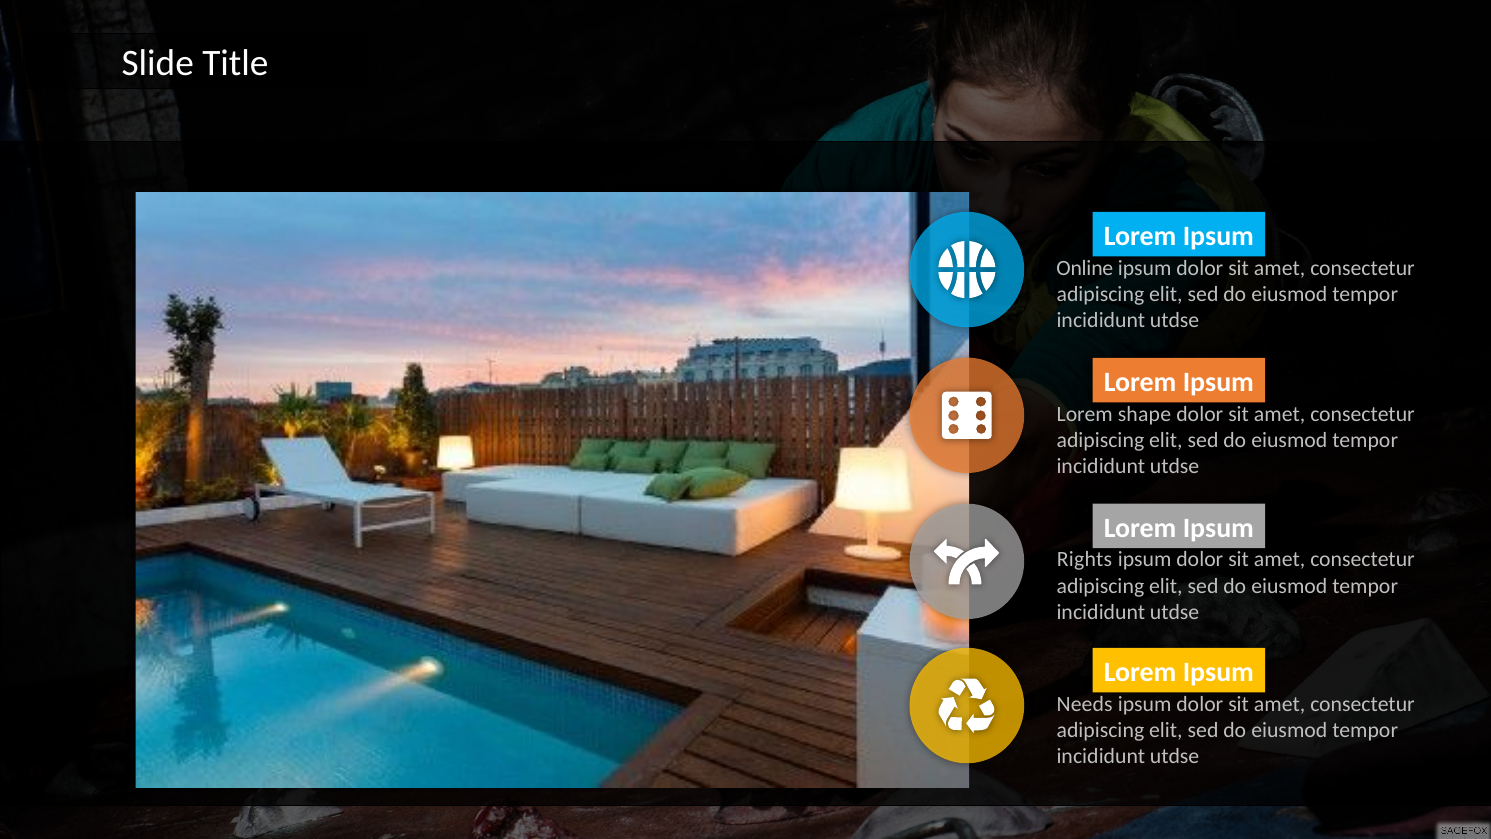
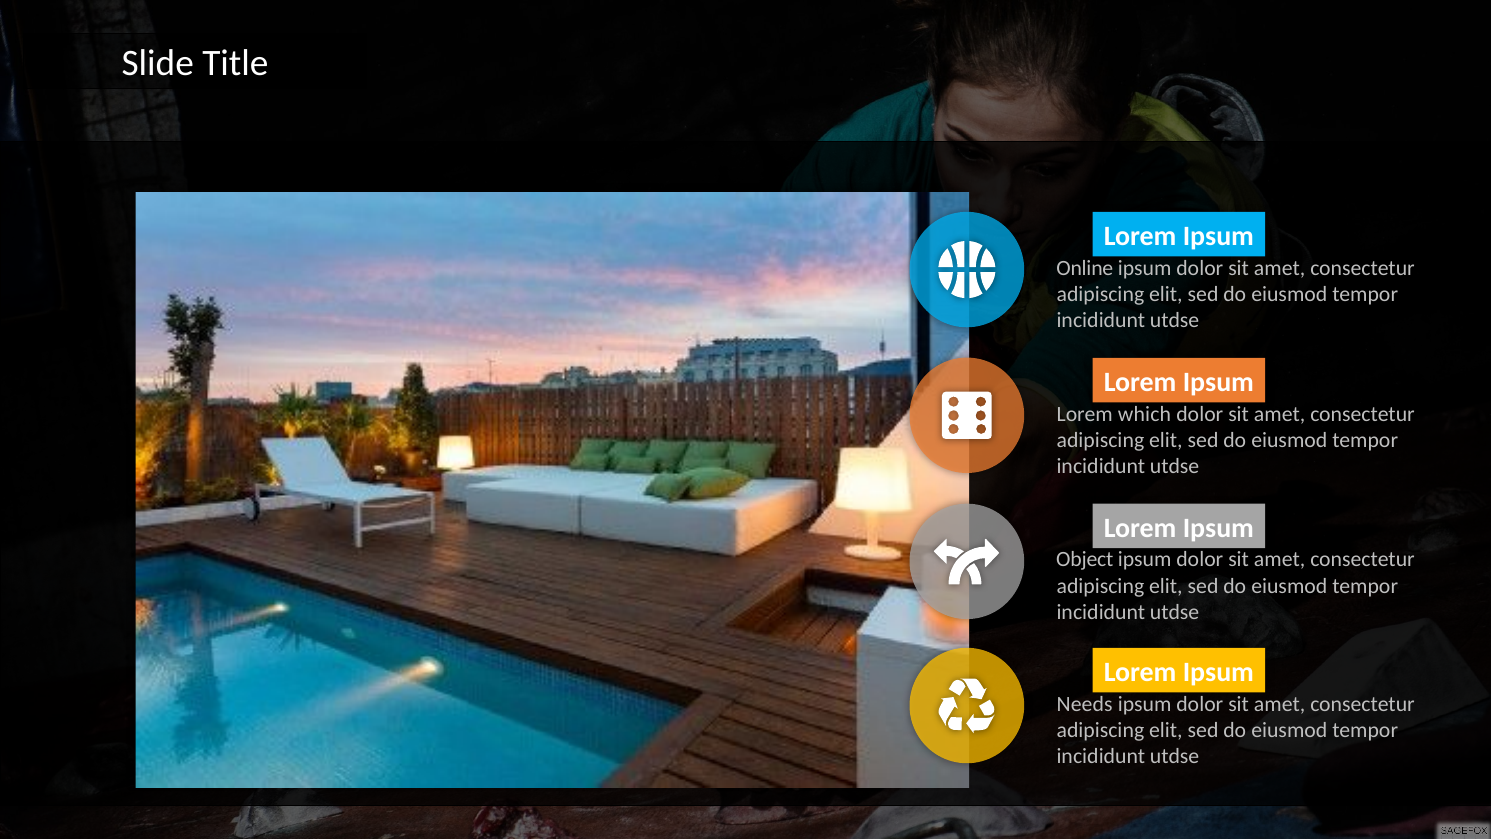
shape: shape -> which (1144, 414)
Rights: Rights -> Object (1085, 560)
